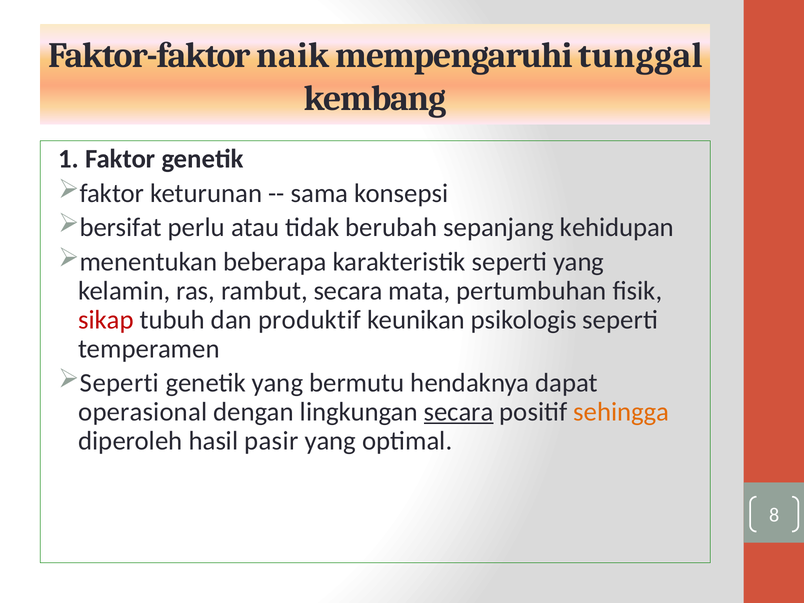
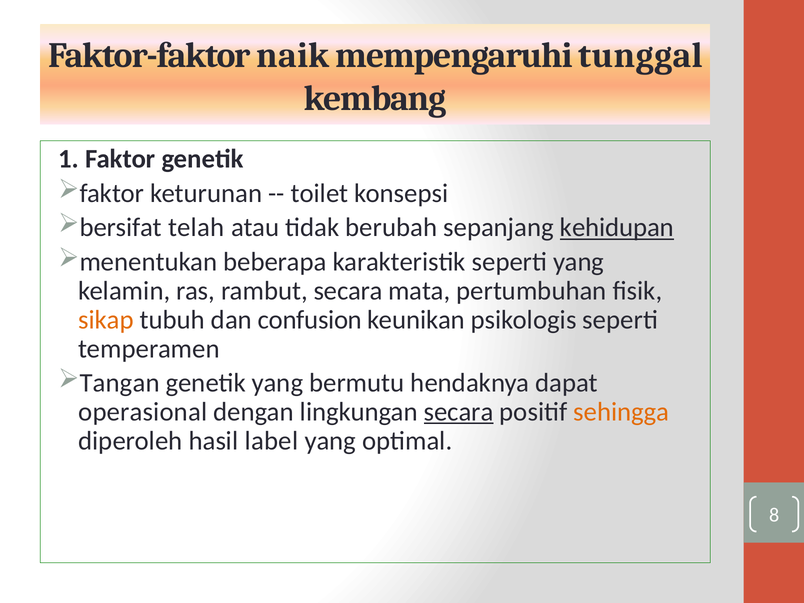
sama: sama -> toilet (320, 193)
perlu: perlu -> telah (196, 228)
kehidupan underline: none -> present (617, 228)
sikap colour: red -> orange (106, 320)
produktif: produktif -> confusion (310, 320)
Seperti: Seperti -> Tangan (120, 383)
pasir: pasir -> label (271, 441)
